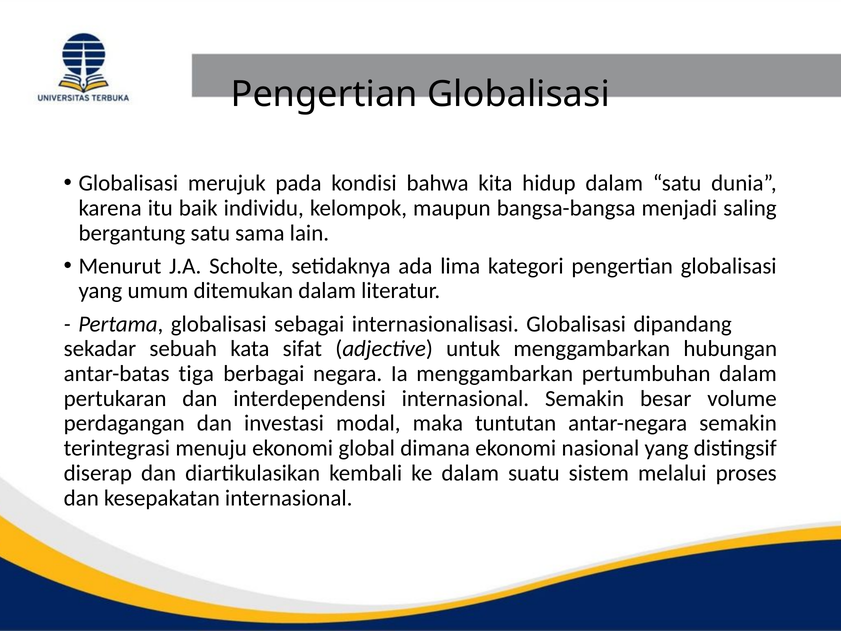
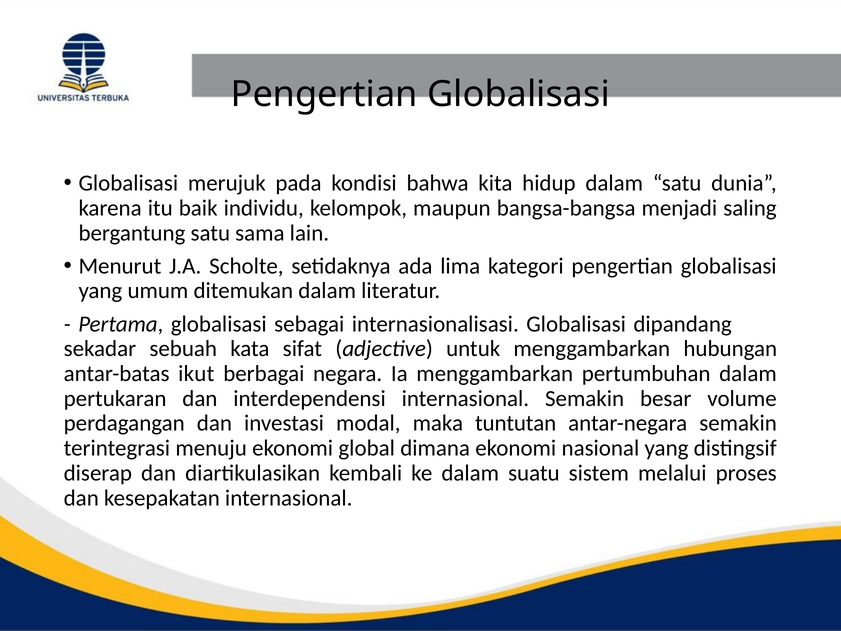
tiga: tiga -> ikut (196, 374)
